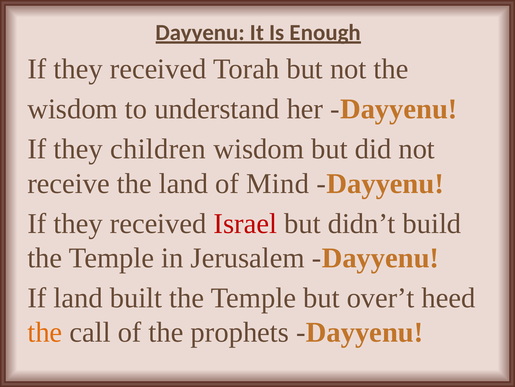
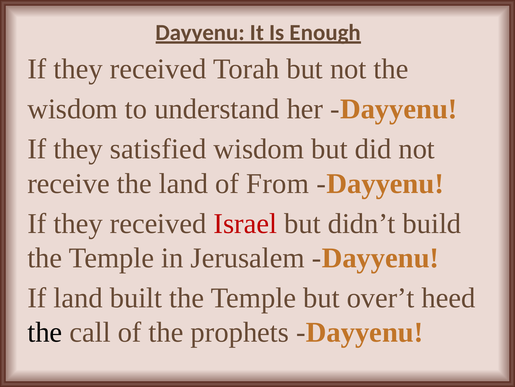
children: children -> satisfied (158, 149)
Mind: Mind -> From (278, 183)
the colour: orange -> black (45, 332)
